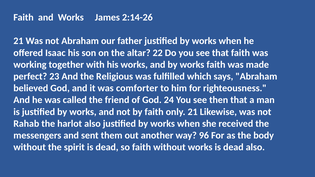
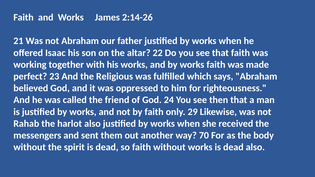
comforter: comforter -> oppressed (137, 88)
only 21: 21 -> 29 (193, 112)
96: 96 -> 70 (204, 136)
